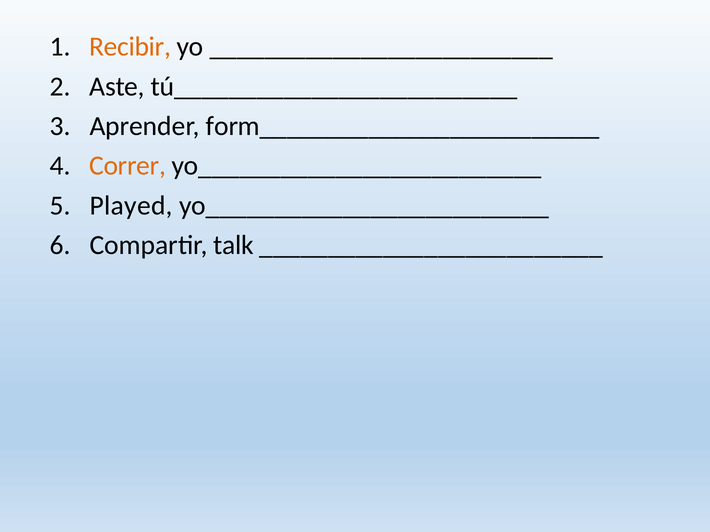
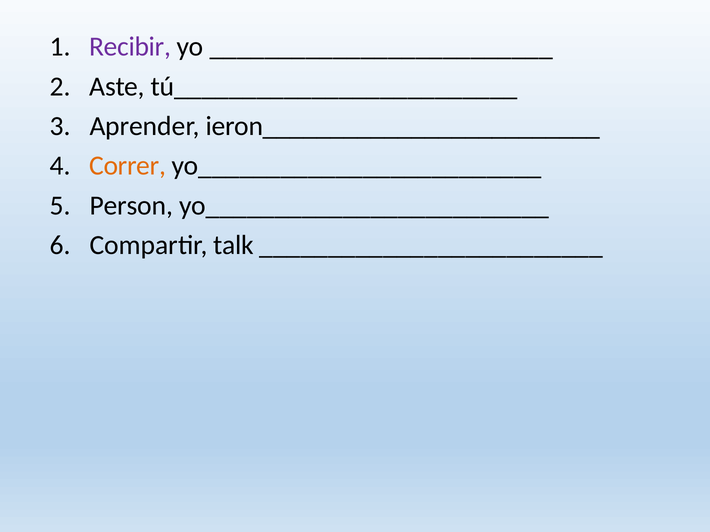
Recibir colour: orange -> purple (130, 47)
form_________________________: form_________________________ -> ieron_________________________ (403, 126)
Played: Played -> Person (131, 206)
